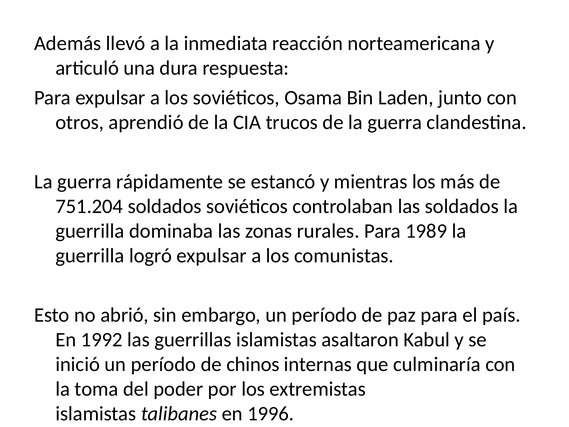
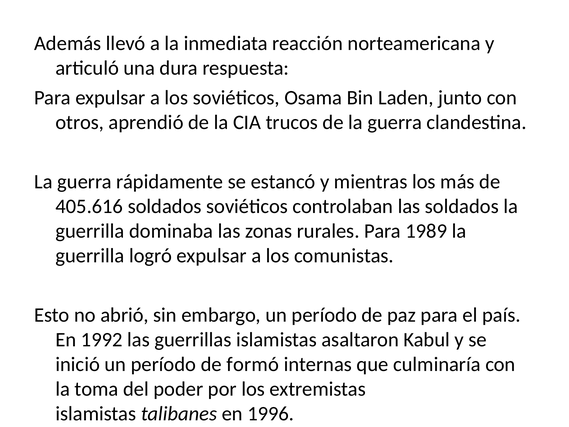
751.204: 751.204 -> 405.616 (89, 206)
chinos: chinos -> formó (253, 364)
